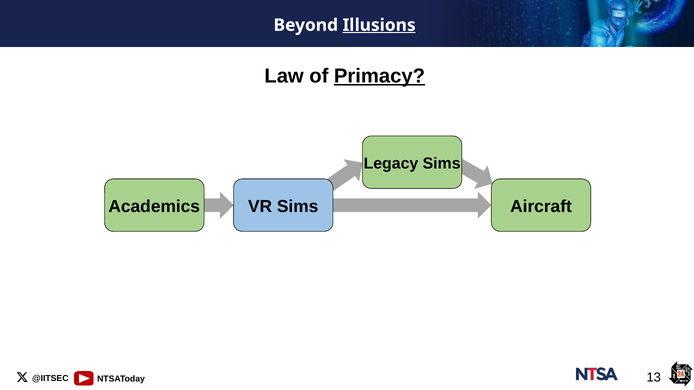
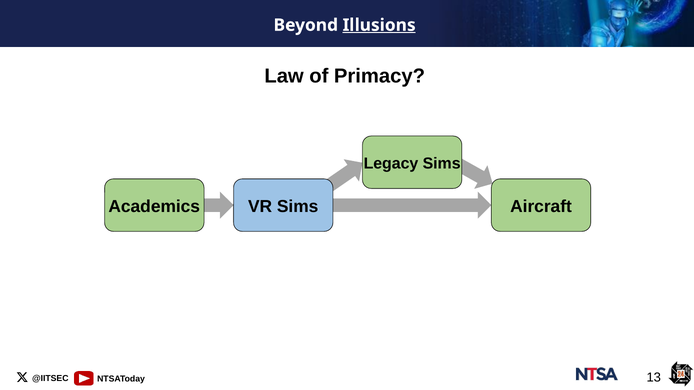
Primacy underline: present -> none (379, 76)
